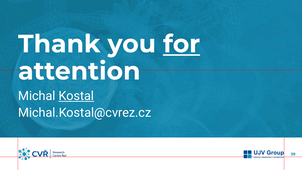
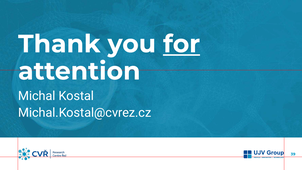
Kostal underline: present -> none (76, 96)
